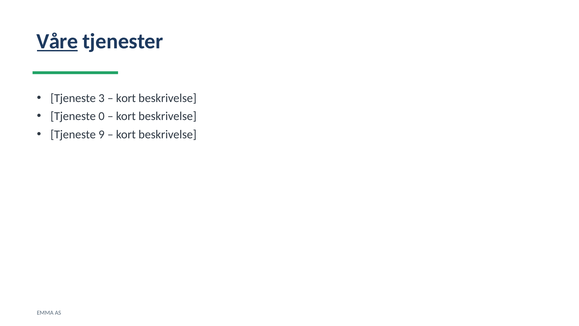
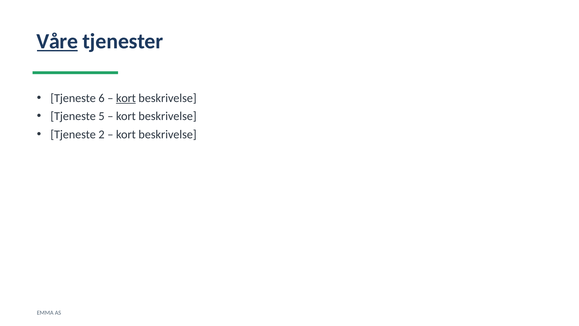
3: 3 -> 6 (102, 98)
kort underline: none -> present (126, 98)
0: 0 -> 5 (102, 116)
9: 9 -> 2 (102, 134)
